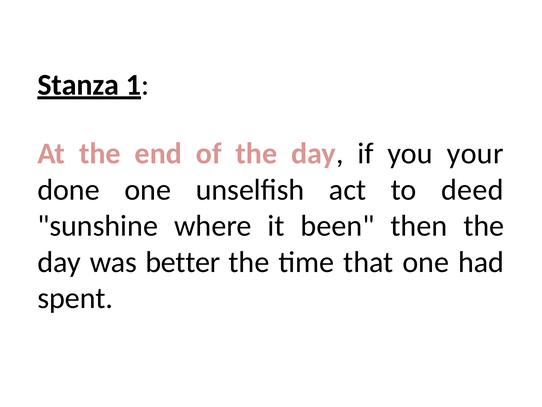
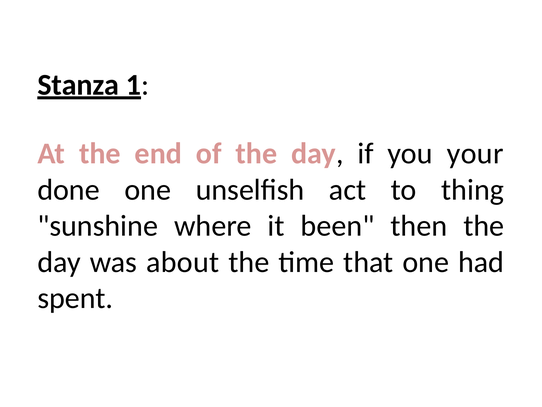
deed: deed -> thing (473, 190)
better: better -> about (183, 262)
